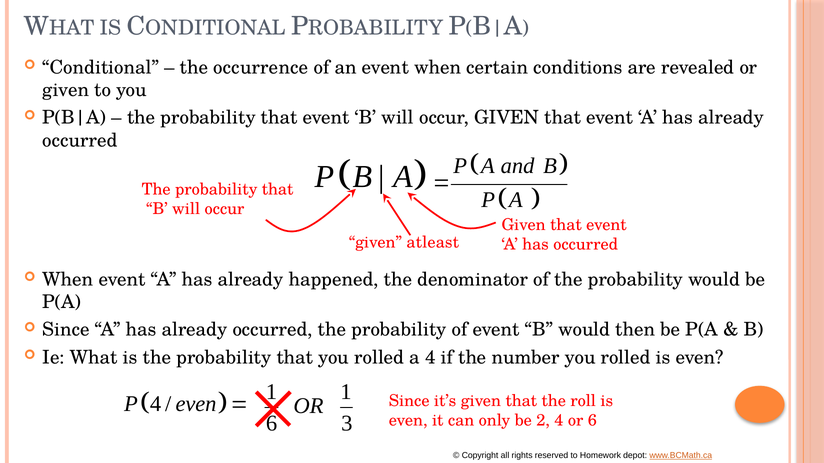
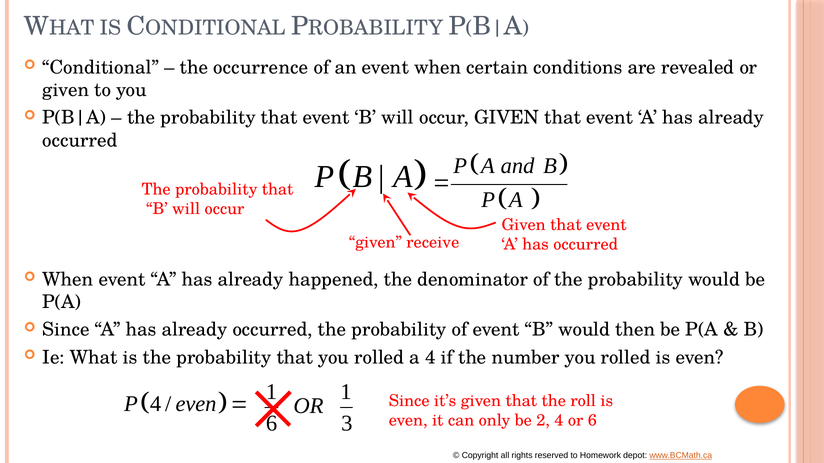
atleast: atleast -> receive (433, 243)
